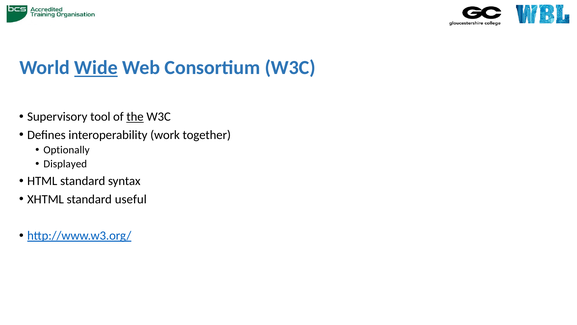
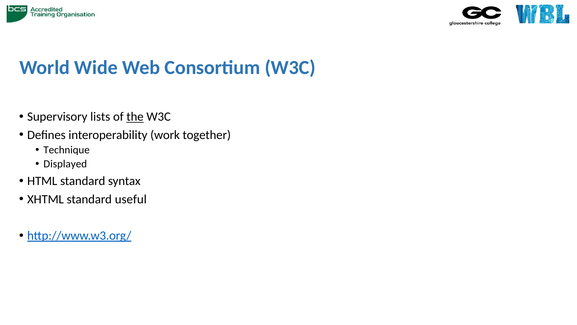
Wide underline: present -> none (96, 68)
tool: tool -> lists (100, 117)
Optionally: Optionally -> Technique (67, 150)
